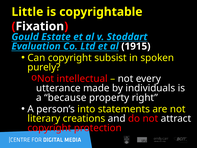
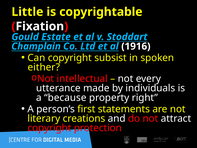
Evaluation: Evaluation -> Champlain (36, 46)
1915: 1915 -> 1916 (136, 46)
purely: purely -> either (44, 67)
into: into -> first (86, 109)
